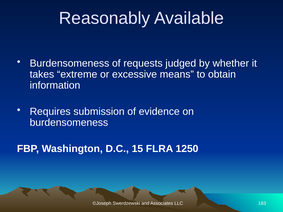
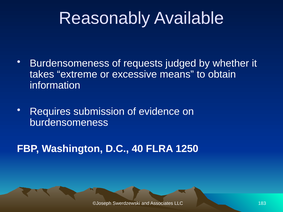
15: 15 -> 40 (137, 149)
